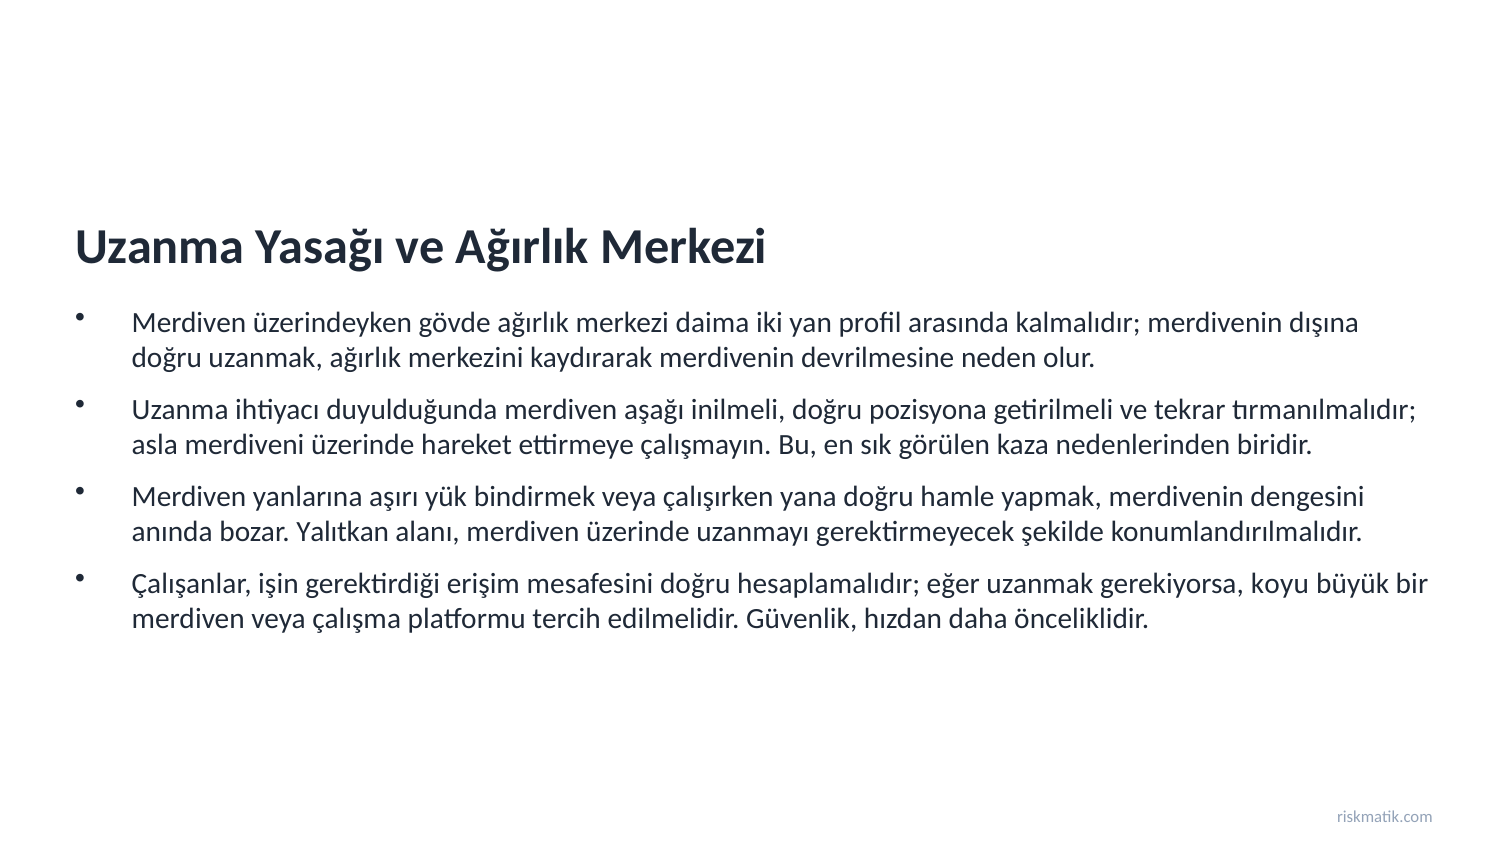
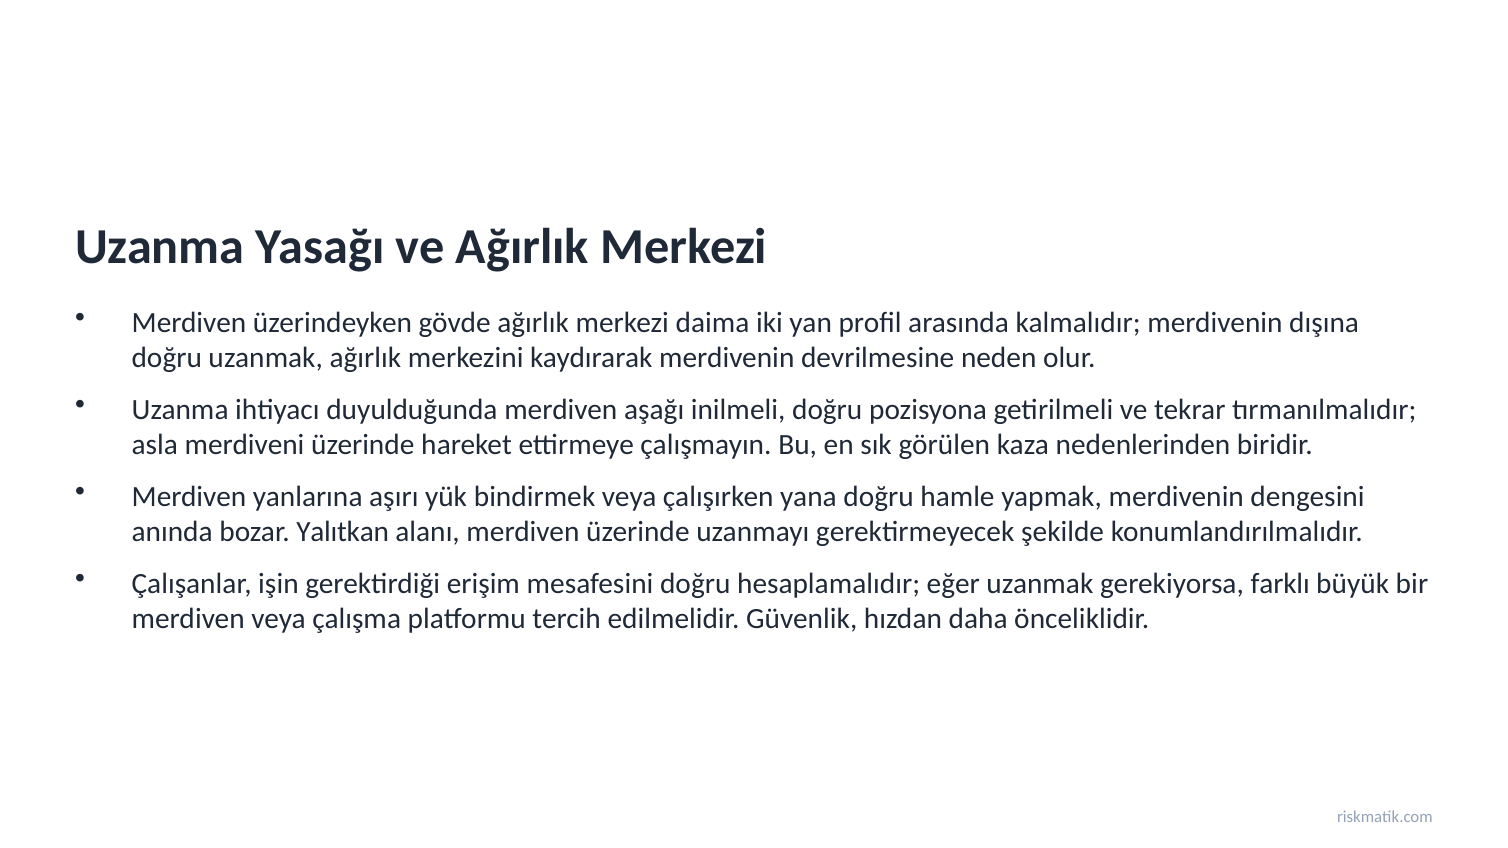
koyu: koyu -> farklı (1280, 584)
